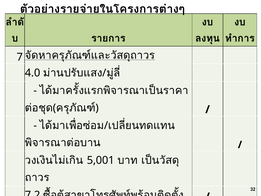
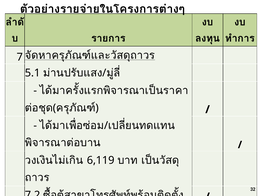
4.0: 4.0 -> 5.1 (33, 73)
5,001: 5,001 -> 6,119 (101, 160)
